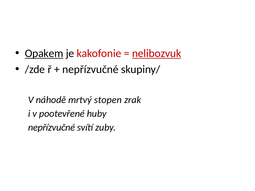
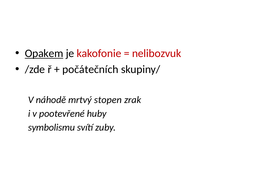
nelibozvuk underline: present -> none (157, 53)
nepřízvučné: nepřízvučné -> počátečních (90, 69)
nepřízvučné: nepřízvučné -> symbolismu (52, 128)
